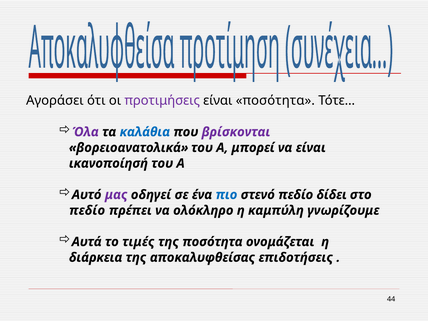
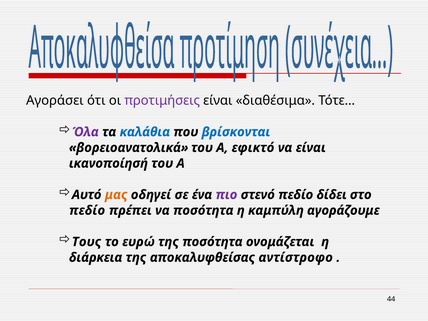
είναι ποσότητα: ποσότητα -> διαθέσιμα (275, 101)
βρίσκονται colour: purple -> blue (236, 132)
μπορεί: μπορεί -> εφικτό (253, 148)
μας colour: purple -> orange (116, 195)
πιο colour: blue -> purple (227, 195)
να ολόκληρο: ολόκληρο -> ποσότητα (203, 210)
γνωρίζουμε: γνωρίζουμε -> αγοράζουμε (343, 210)
Αυτά: Αυτά -> Τους (87, 242)
τιμές: τιμές -> ευρώ (138, 242)
επιδοτήσεις: επιδοτήσεις -> αντίστροφο (296, 257)
